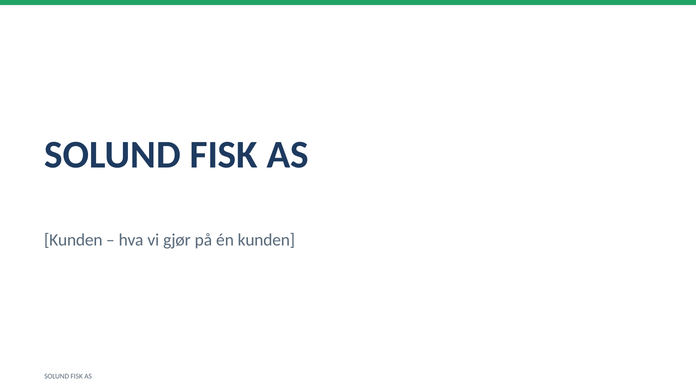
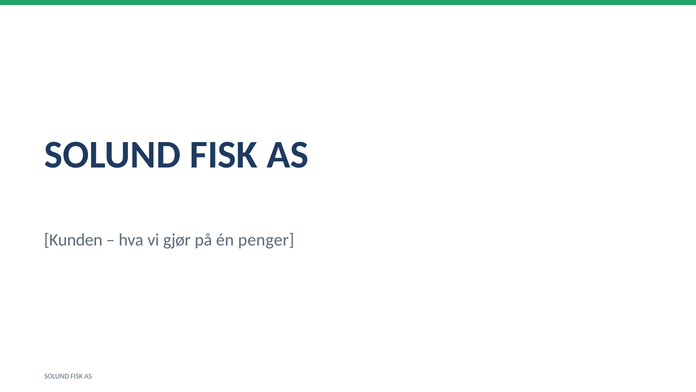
én kunden: kunden -> penger (266, 240)
